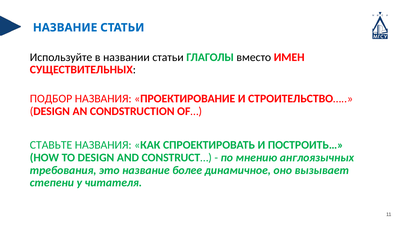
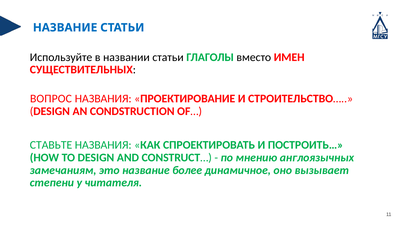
ПОДБОР: ПОДБОР -> ВОПРОС (51, 99)
требования: требования -> замечаниям (63, 170)
